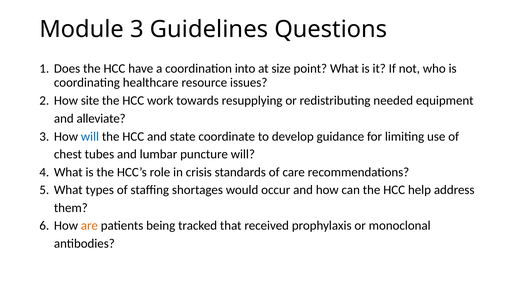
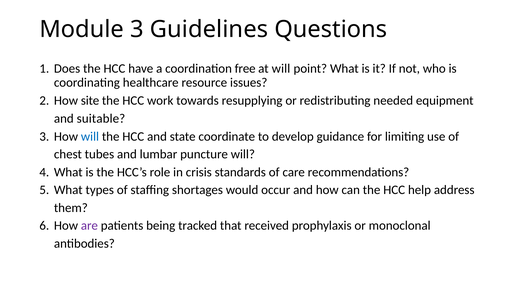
into: into -> free (245, 69)
at size: size -> will (281, 69)
alleviate: alleviate -> suitable (101, 118)
are colour: orange -> purple (89, 225)
